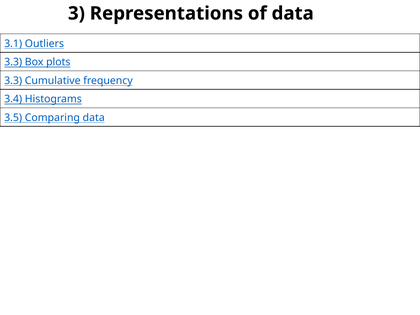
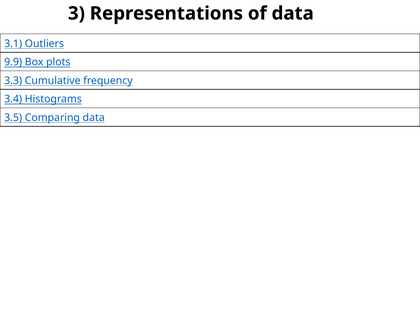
3.3: 3.3 -> 9.9 (13, 62)
